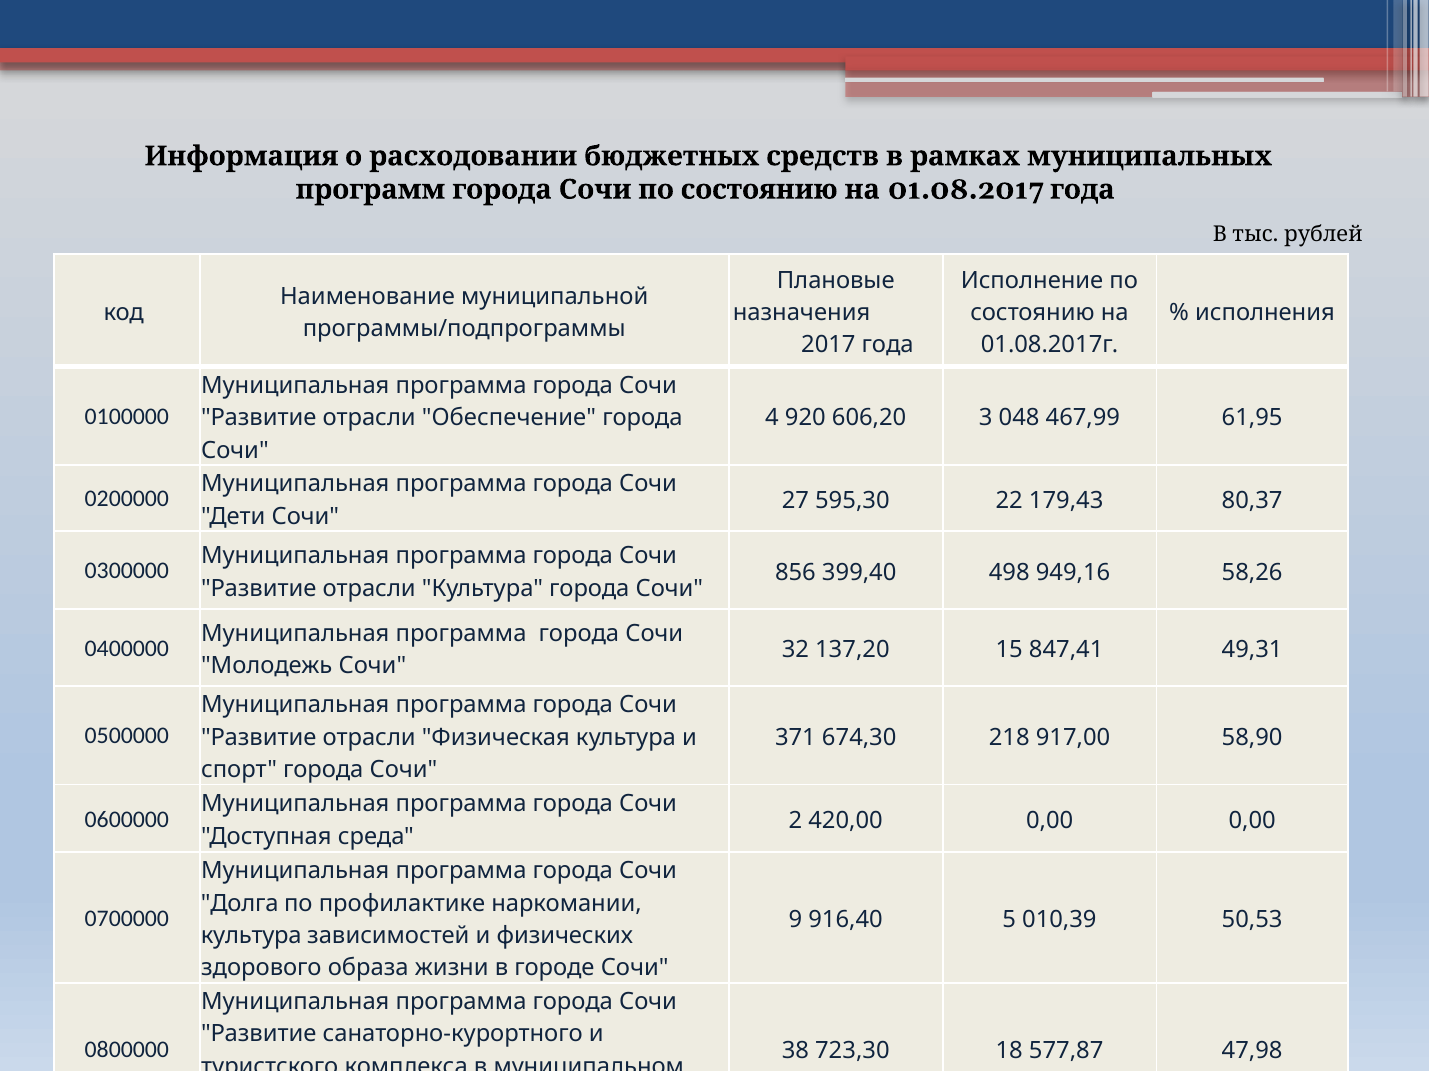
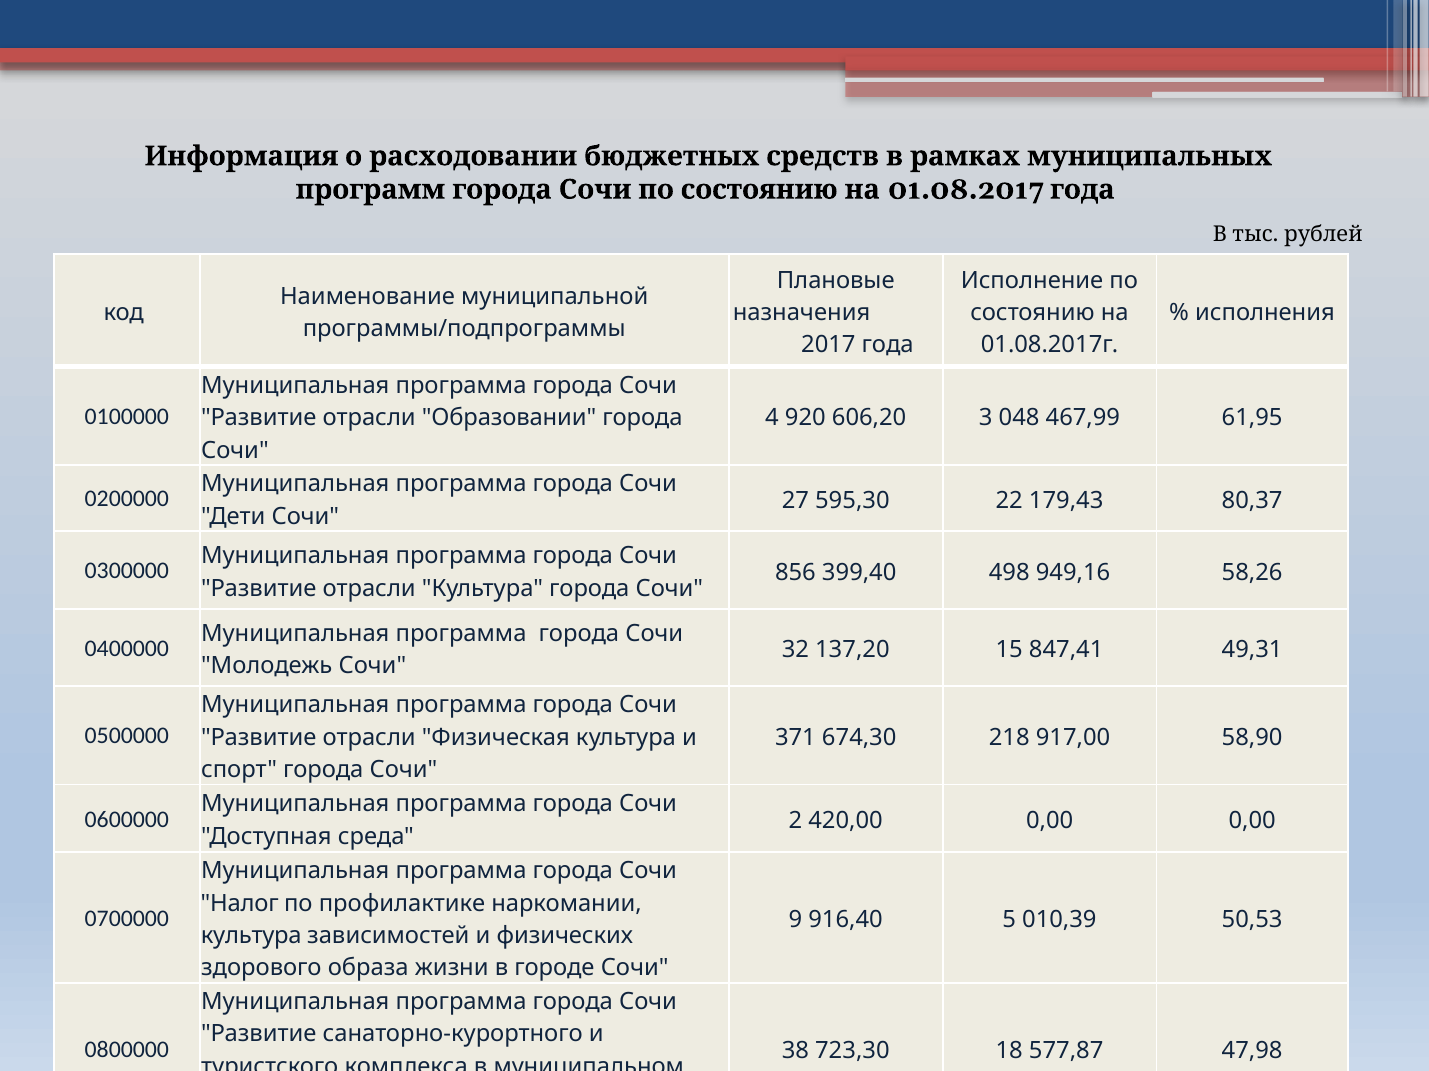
отрасли Обеспечение: Обеспечение -> Образовании (509, 418)
Долга: Долга -> Налог (240, 904)
